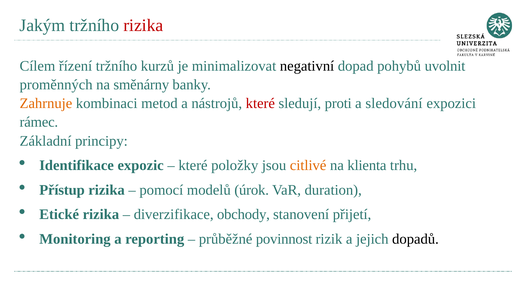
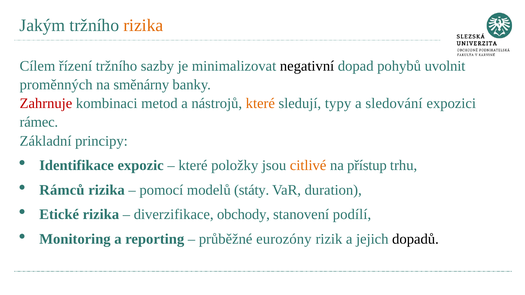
rizika colour: red -> orange (143, 26)
kurzů: kurzů -> sazby (157, 66)
Zahrnuje colour: orange -> red (46, 104)
které colour: red -> orange (260, 104)
proti: proti -> typy (338, 104)
klienta: klienta -> přístup (367, 166)
Přístup: Přístup -> Rámců (62, 190)
úrok: úrok -> státy (252, 190)
přijetí: přijetí -> podílí (352, 215)
povinnost: povinnost -> eurozóny (284, 239)
